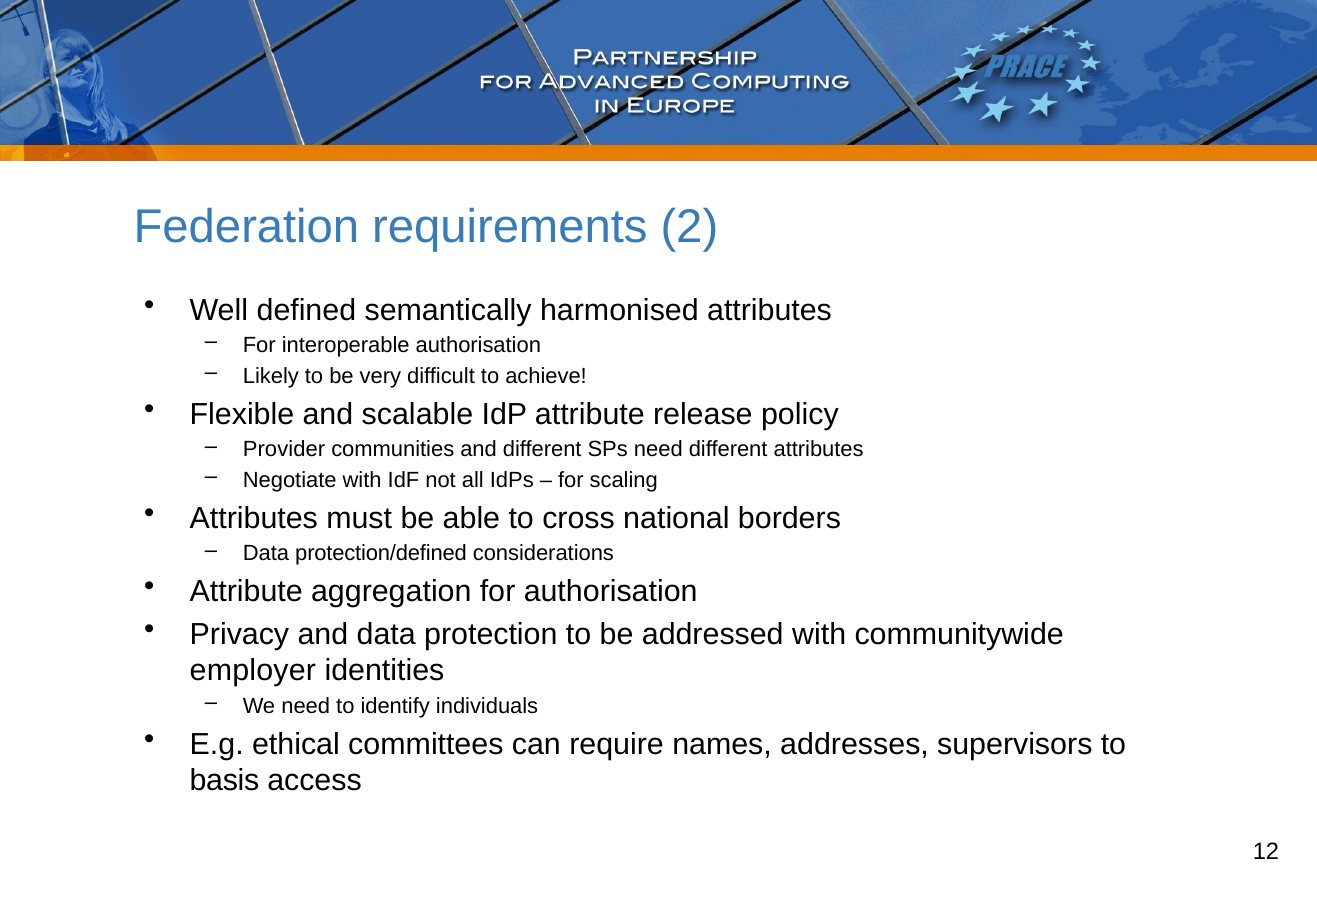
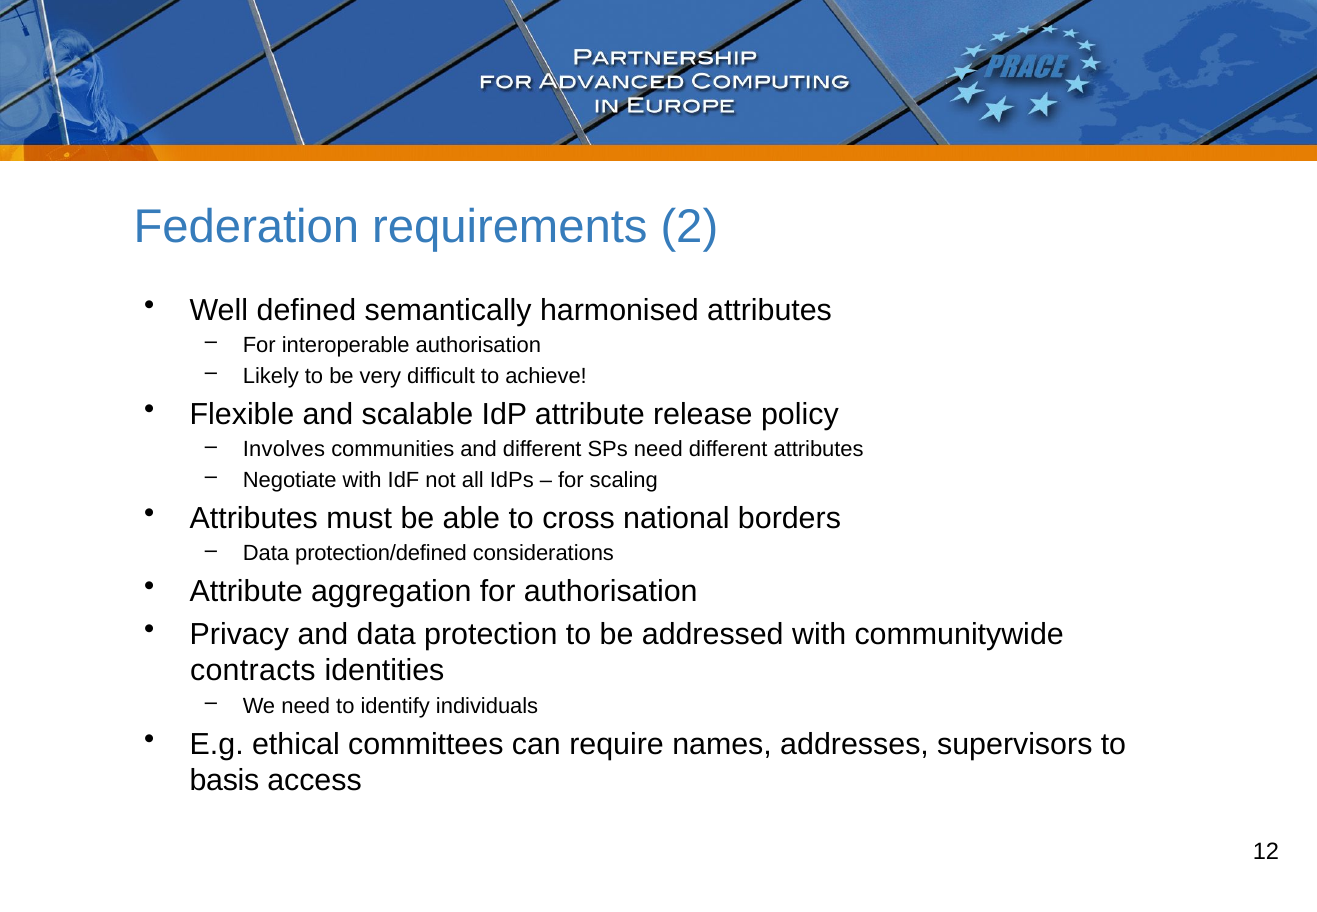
Provider: Provider -> Involves (284, 449)
employer: employer -> contracts (253, 671)
